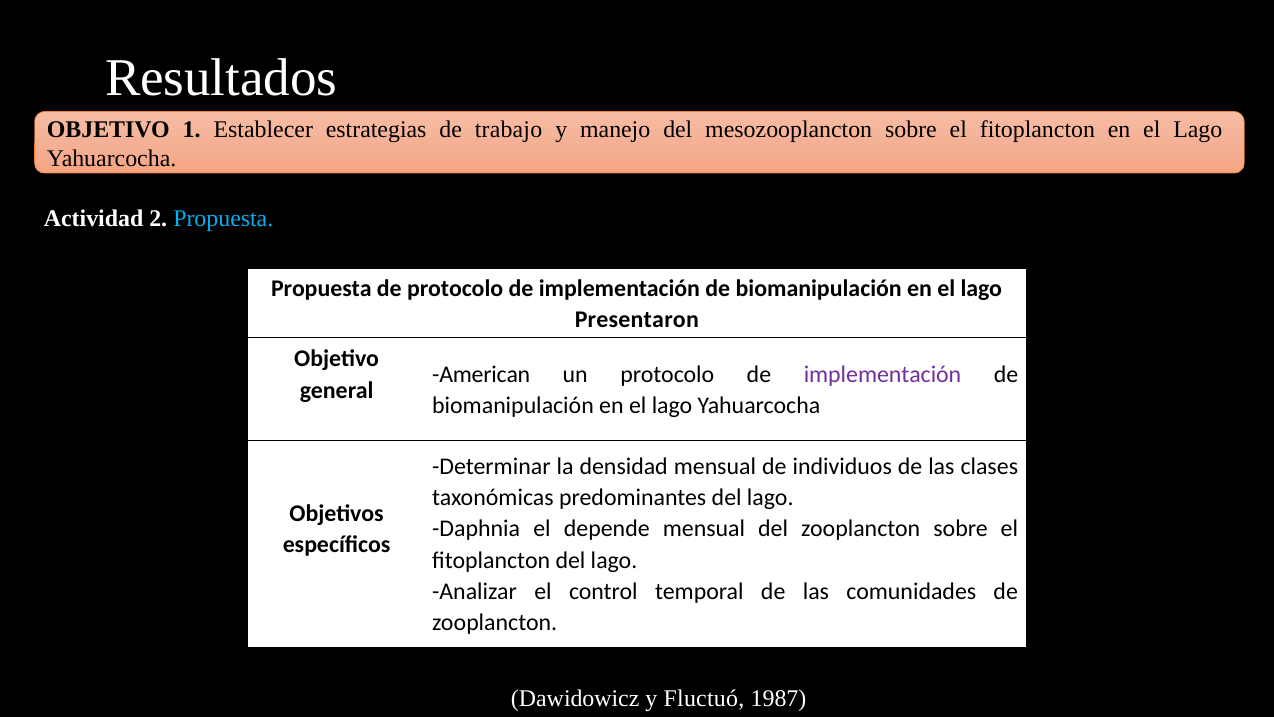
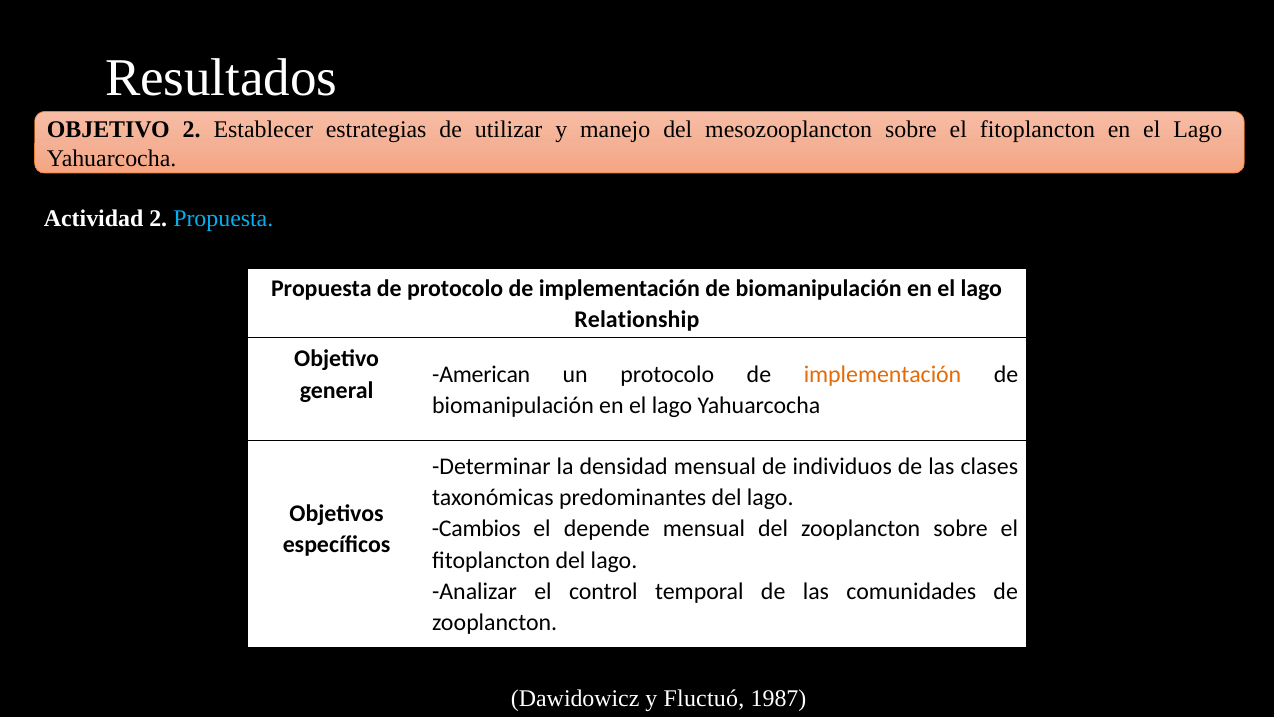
OBJETIVO 1: 1 -> 2 (192, 129)
trabajo: trabajo -> utilizar (509, 129)
Presentaron: Presentaron -> Relationship (637, 320)
implementación colour: purple -> orange (883, 374)
Daphnia: Daphnia -> Cambios (476, 529)
